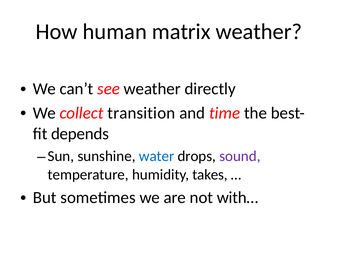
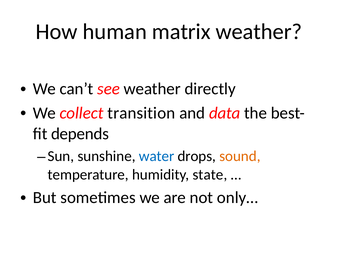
time: time -> data (225, 113)
sound colour: purple -> orange (240, 156)
takes: takes -> state (210, 174)
with…: with… -> only… (237, 197)
